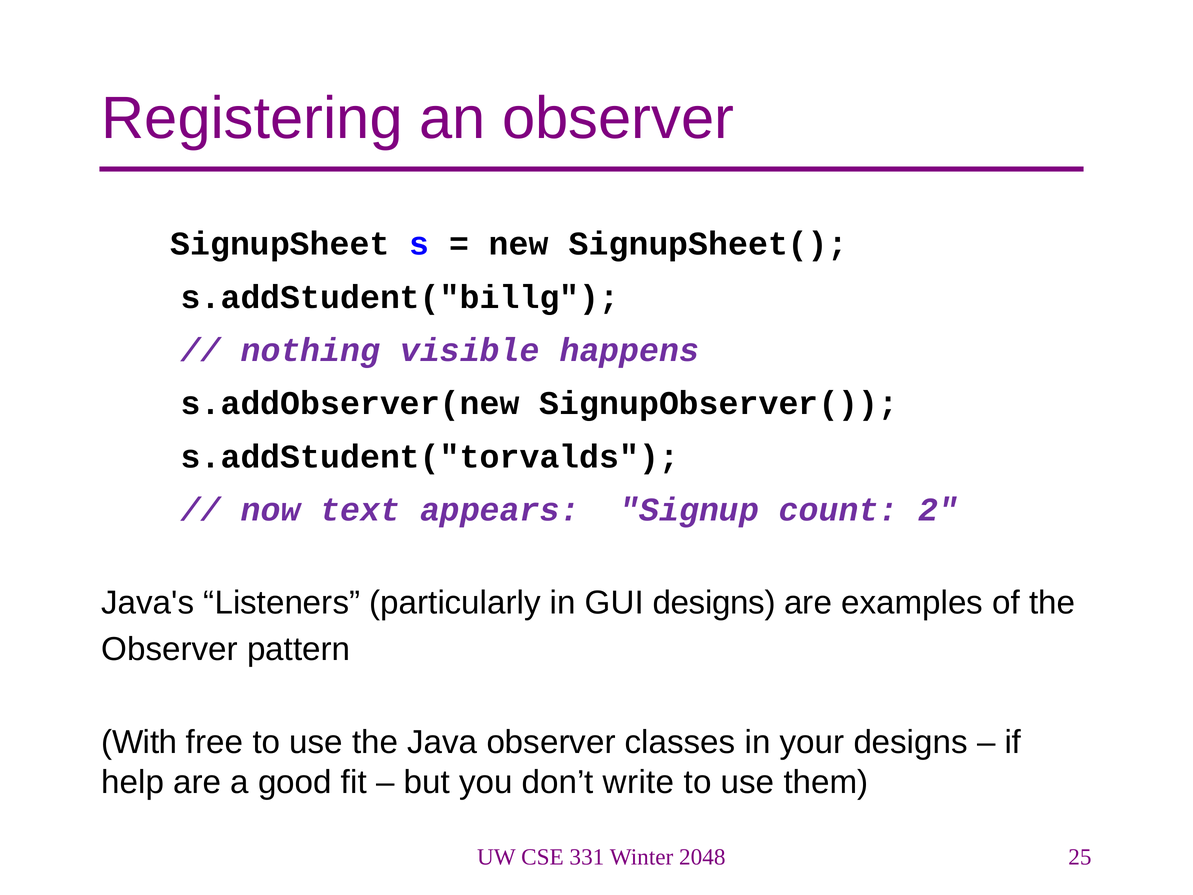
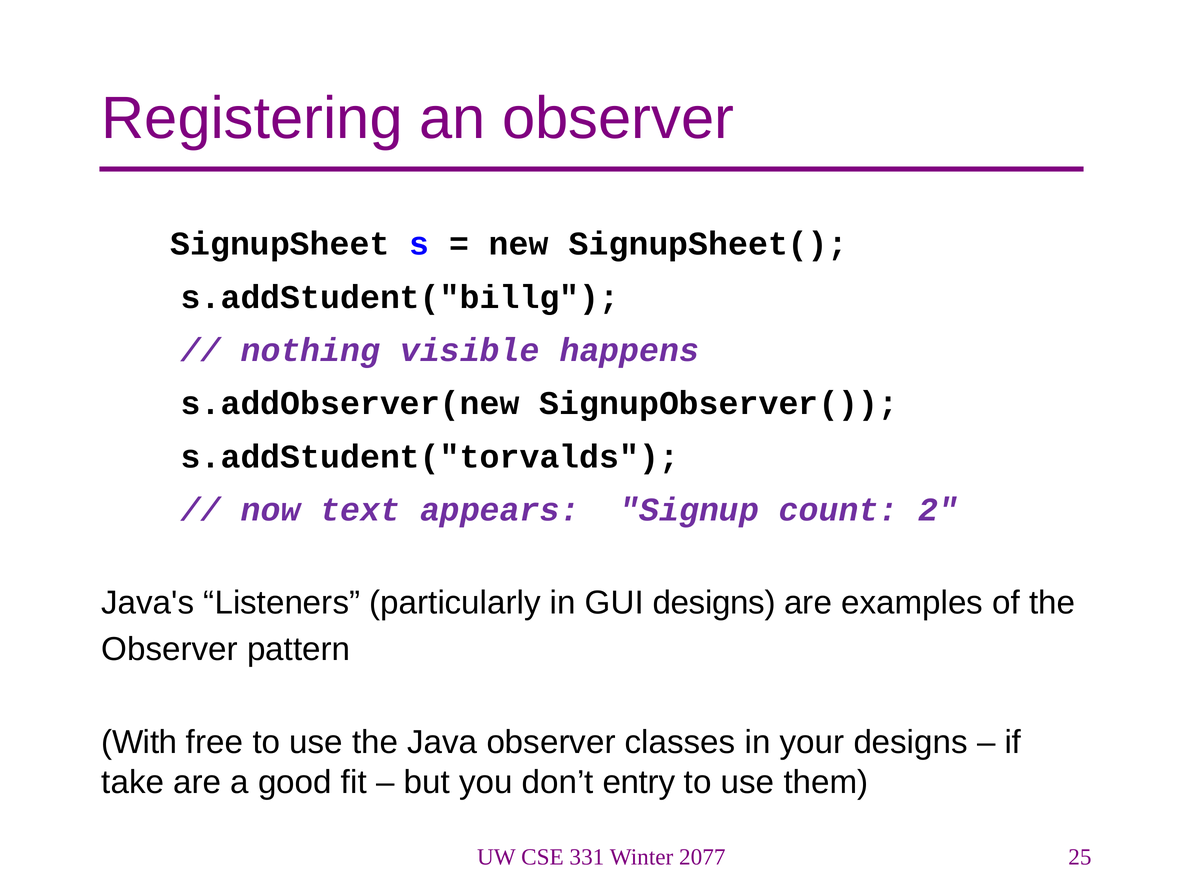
help: help -> take (133, 782)
write: write -> entry (639, 782)
2048: 2048 -> 2077 (702, 857)
